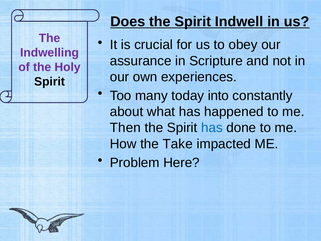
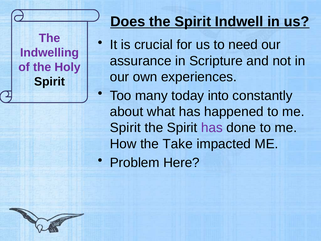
obey: obey -> need (243, 45)
Then: Then -> Spirit (125, 128)
has colour: blue -> purple (212, 128)
